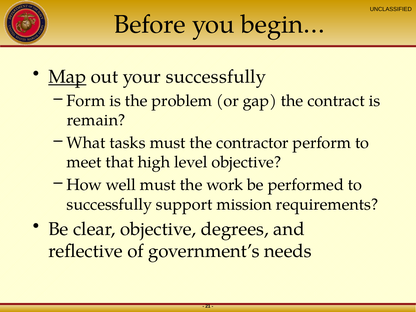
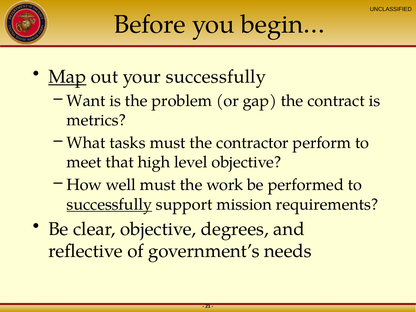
Form: Form -> Want (86, 101)
remain: remain -> metrics (96, 120)
successfully underline: none -> present (109, 204)
